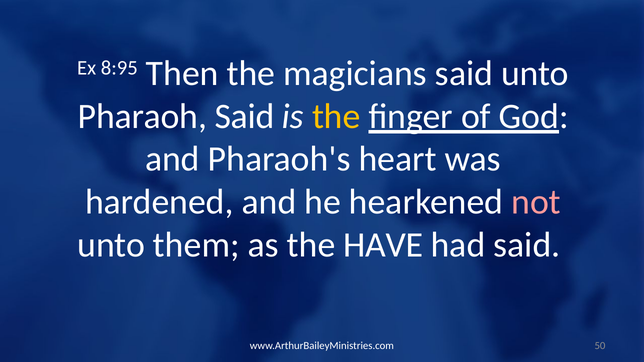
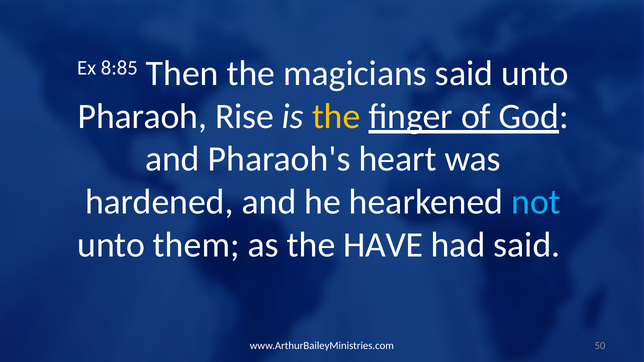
8:95: 8:95 -> 8:85 (119, 68)
Pharaoh Said: Said -> Rise (245, 116)
not colour: pink -> light blue (536, 202)
